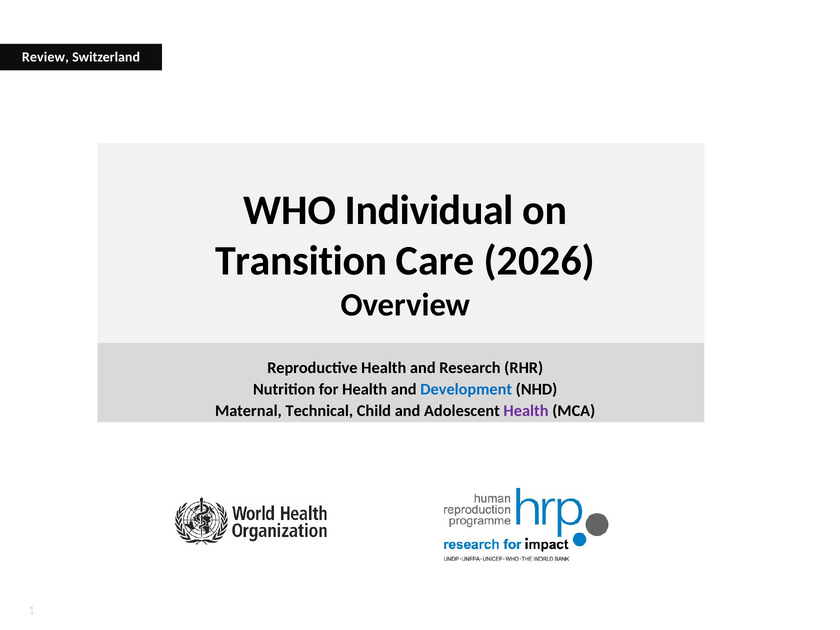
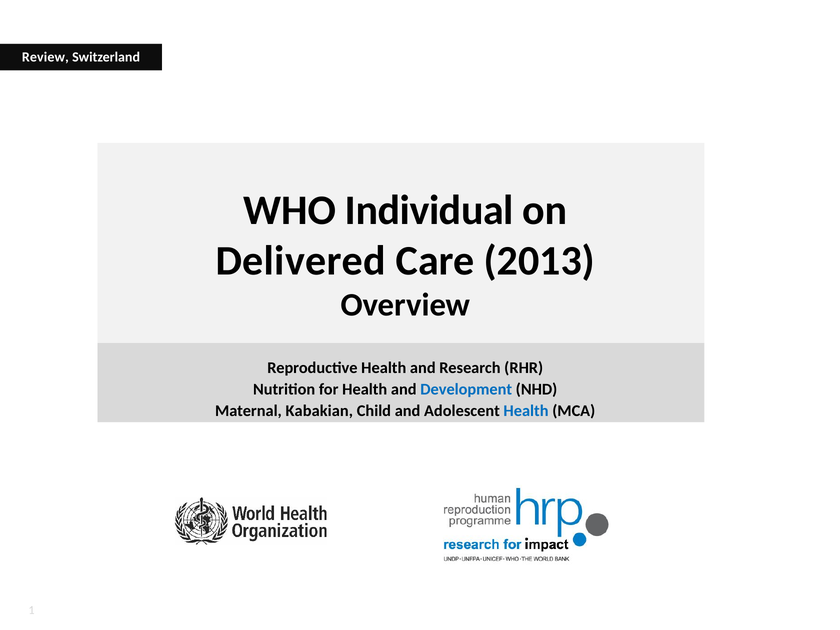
Transition: Transition -> Delivered (301, 261)
2026: 2026 -> 2013 (539, 261)
Technical: Technical -> Kabakian (319, 411)
Health colour: purple -> blue (526, 411)
